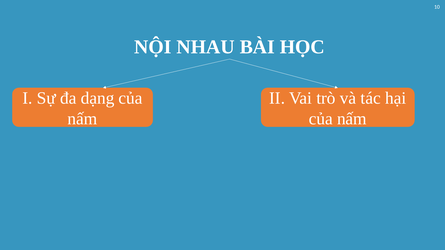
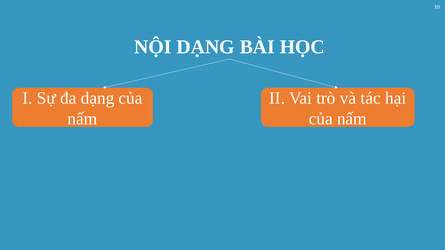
NỘI NHAU: NHAU -> DẠNG (206, 47)
